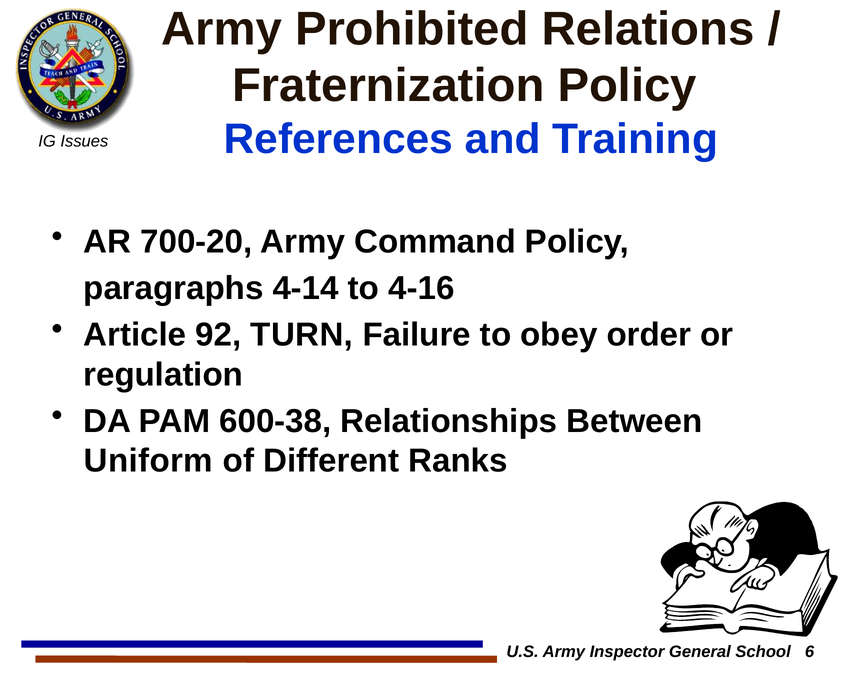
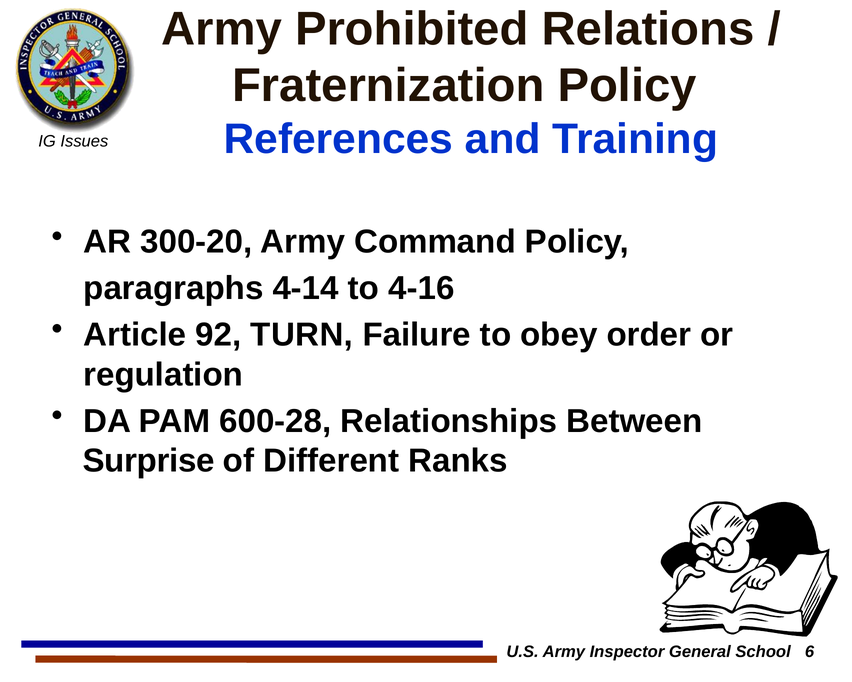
700-20: 700-20 -> 300-20 (196, 242)
600-38: 600-38 -> 600-28 (275, 421)
Uniform: Uniform -> Surprise (149, 461)
